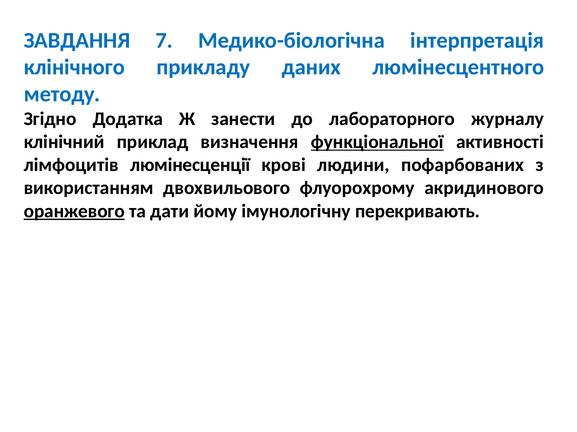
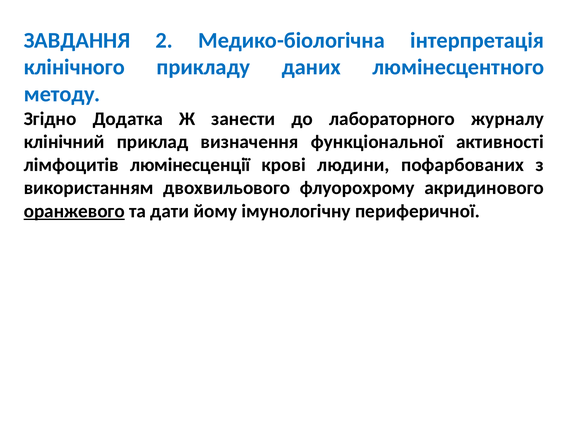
7: 7 -> 2 (164, 40)
функціональної underline: present -> none (377, 142)
перекривають: перекривають -> периферичної (417, 211)
